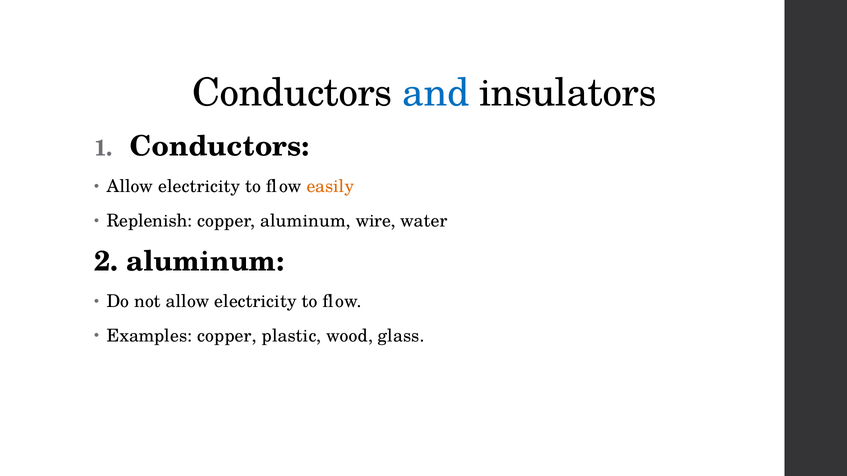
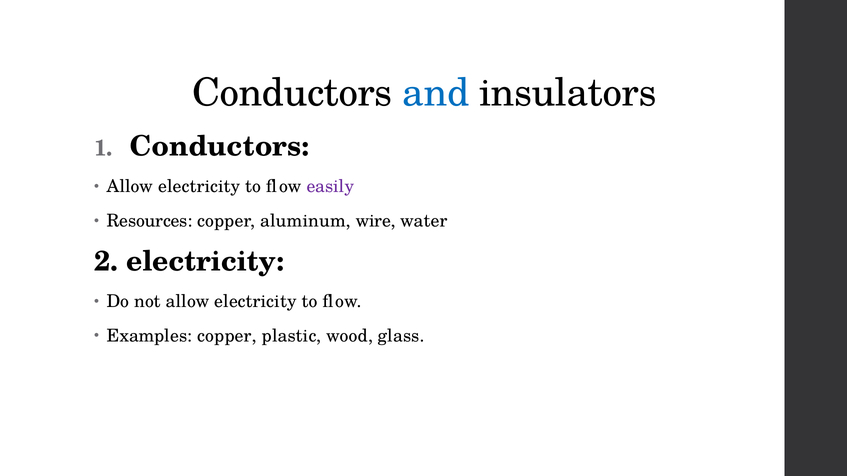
easily colour: orange -> purple (330, 187)
Replenish: Replenish -> Resources (150, 221)
2 aluminum: aluminum -> electricity (205, 262)
